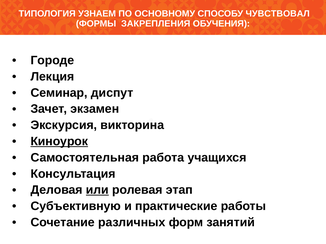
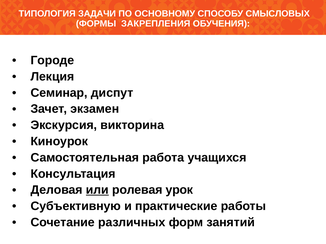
УЗНАЕМ: УЗНАЕМ -> ЗАДАЧИ (97, 14)
ЧУВСТВОВАЛ: ЧУВСТВОВАЛ -> СМЫСЛОВЫХ (278, 14)
Киноурок underline: present -> none (59, 142)
этап: этап -> урок (179, 190)
